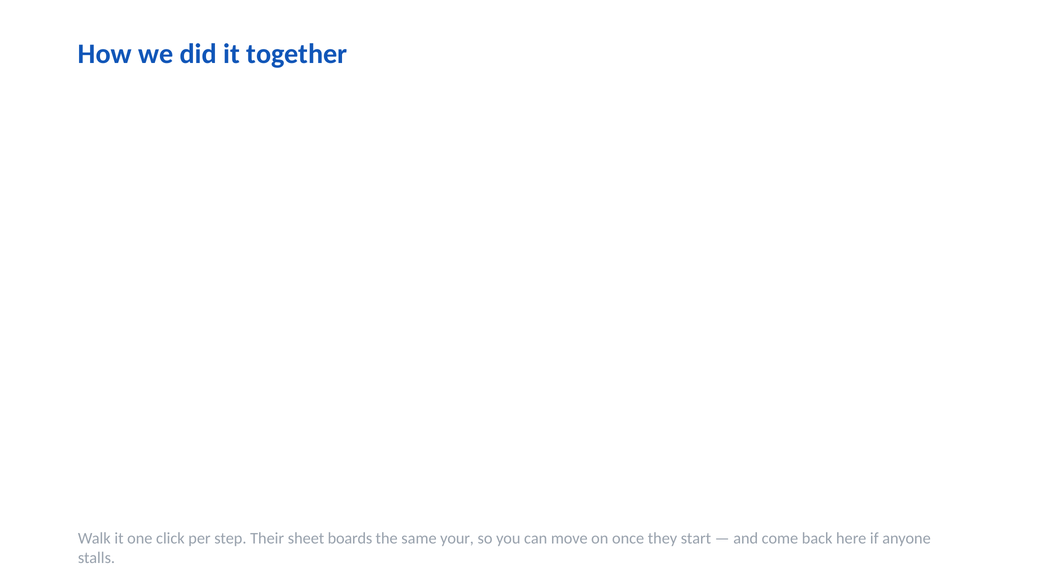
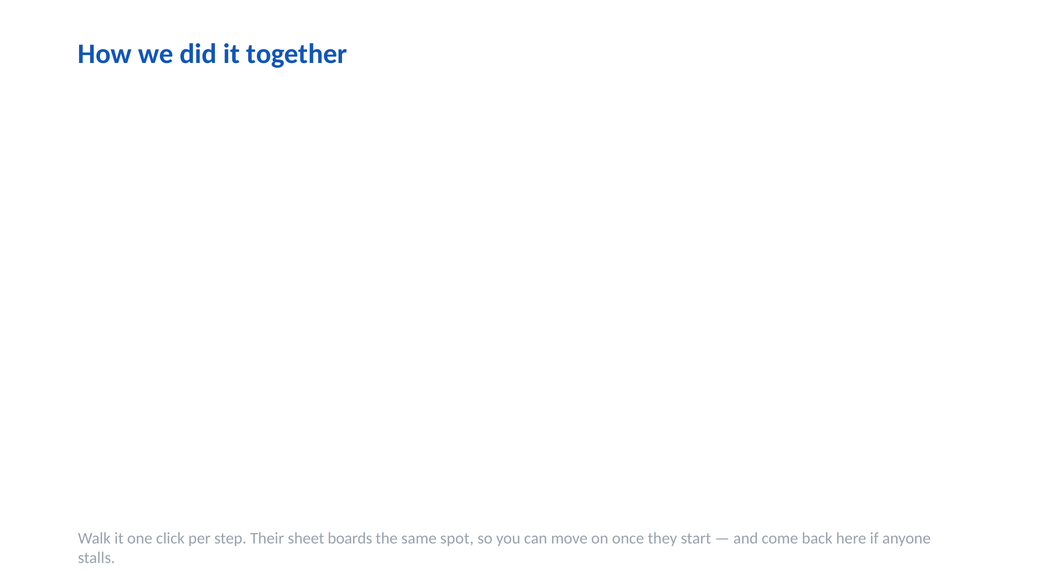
your: your -> spot (457, 538)
